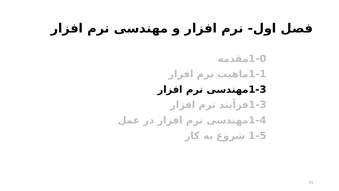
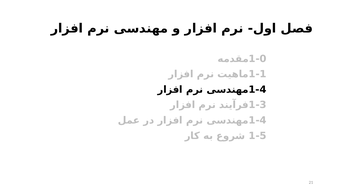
1-3: 1-3 -> 1-4 (258, 89)
